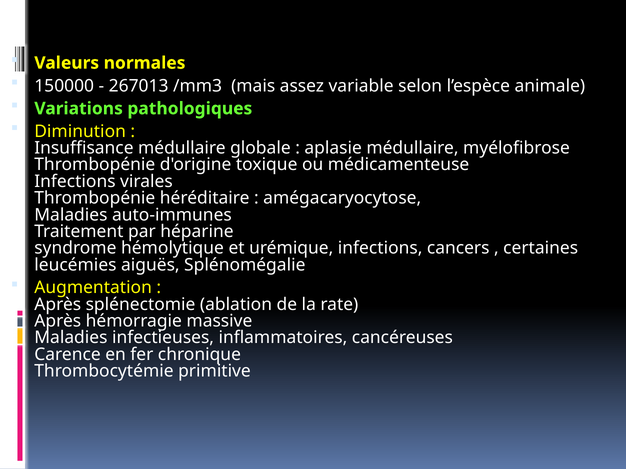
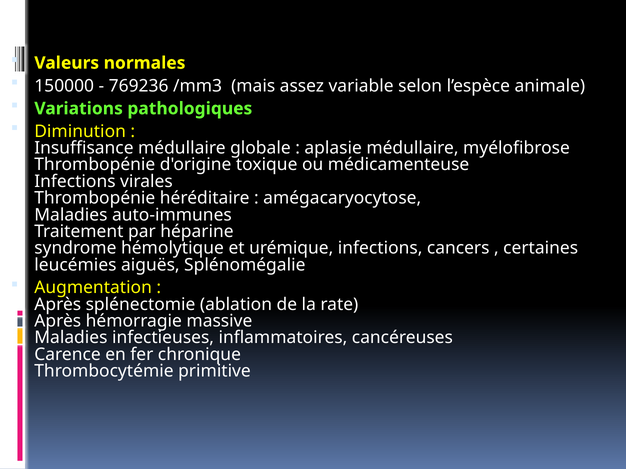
267013: 267013 -> 769236 (139, 86)
